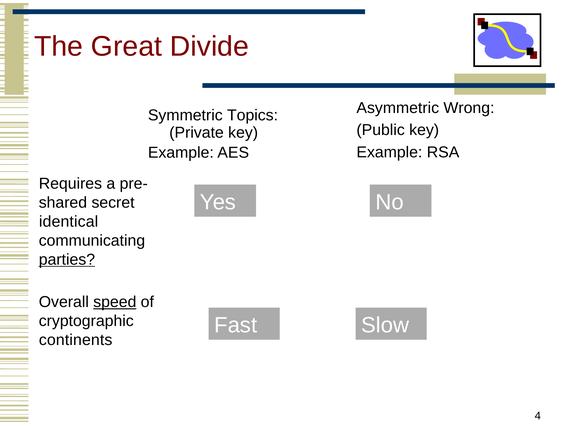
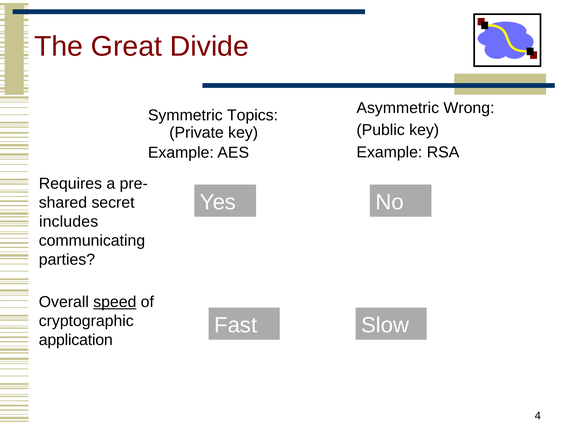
identical: identical -> includes (69, 222)
parties underline: present -> none (67, 260)
continents: continents -> application (76, 341)
